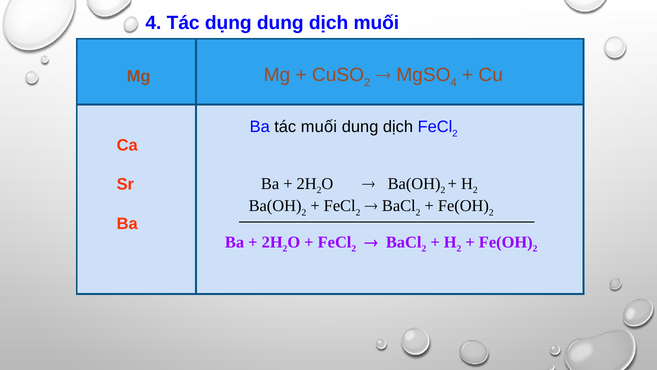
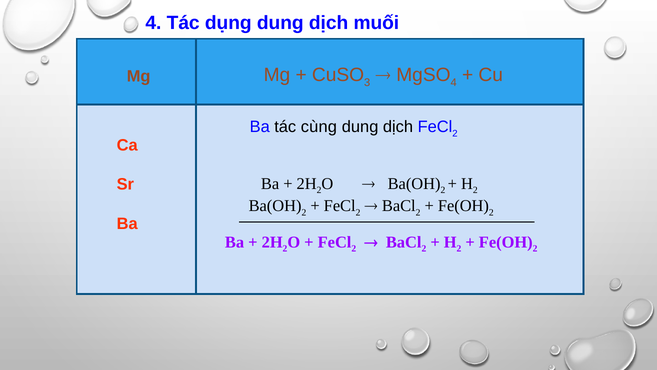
2: 2 -> 3 (367, 82)
tác muối: muối -> cùng (319, 127)
